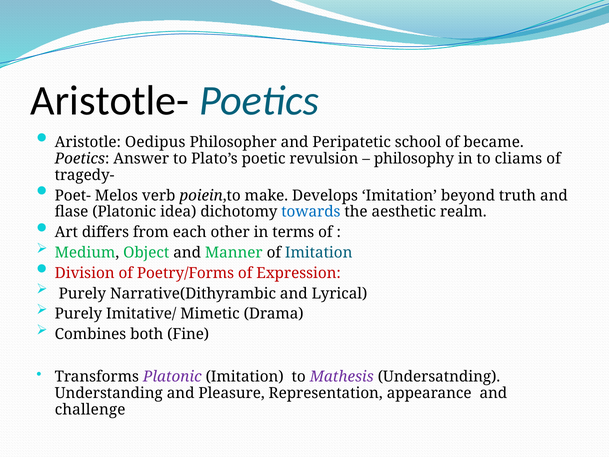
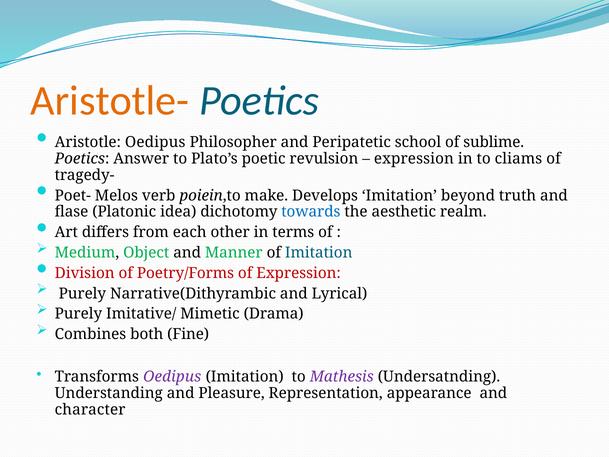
Aristotle- colour: black -> orange (110, 101)
became: became -> sublime (494, 142)
philosophy: philosophy -> expression (414, 159)
Transforms Platonic: Platonic -> Oedipus (172, 377)
challenge: challenge -> character (90, 410)
